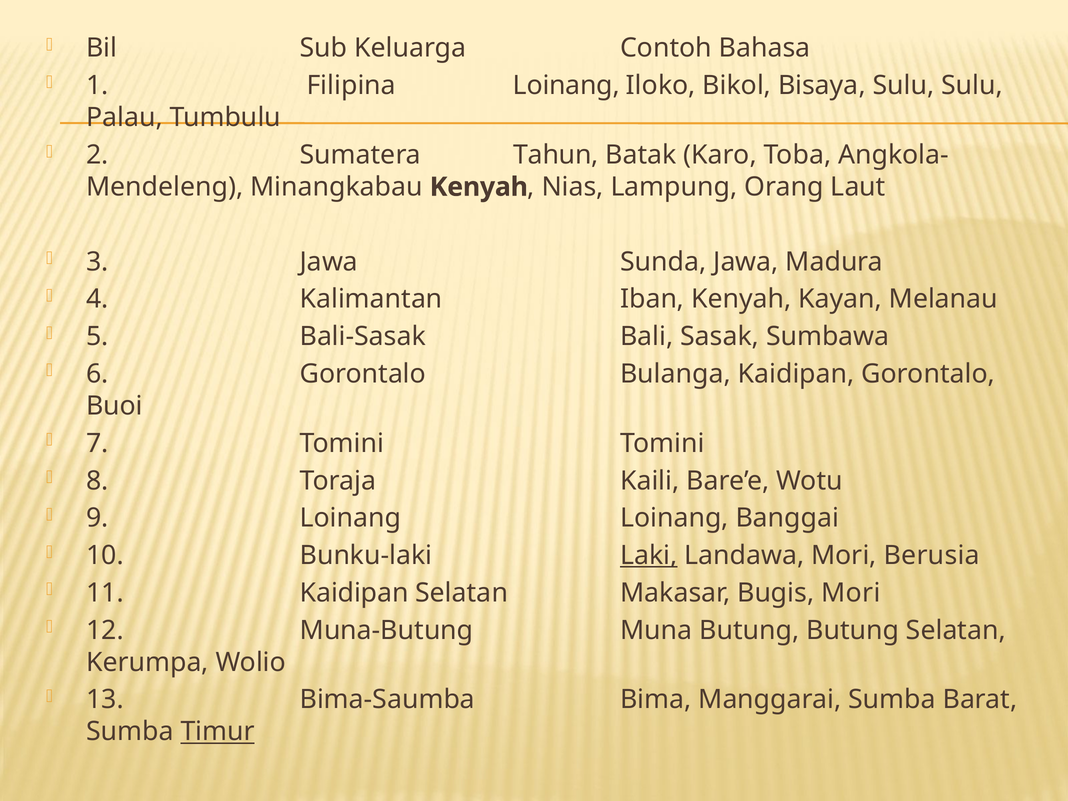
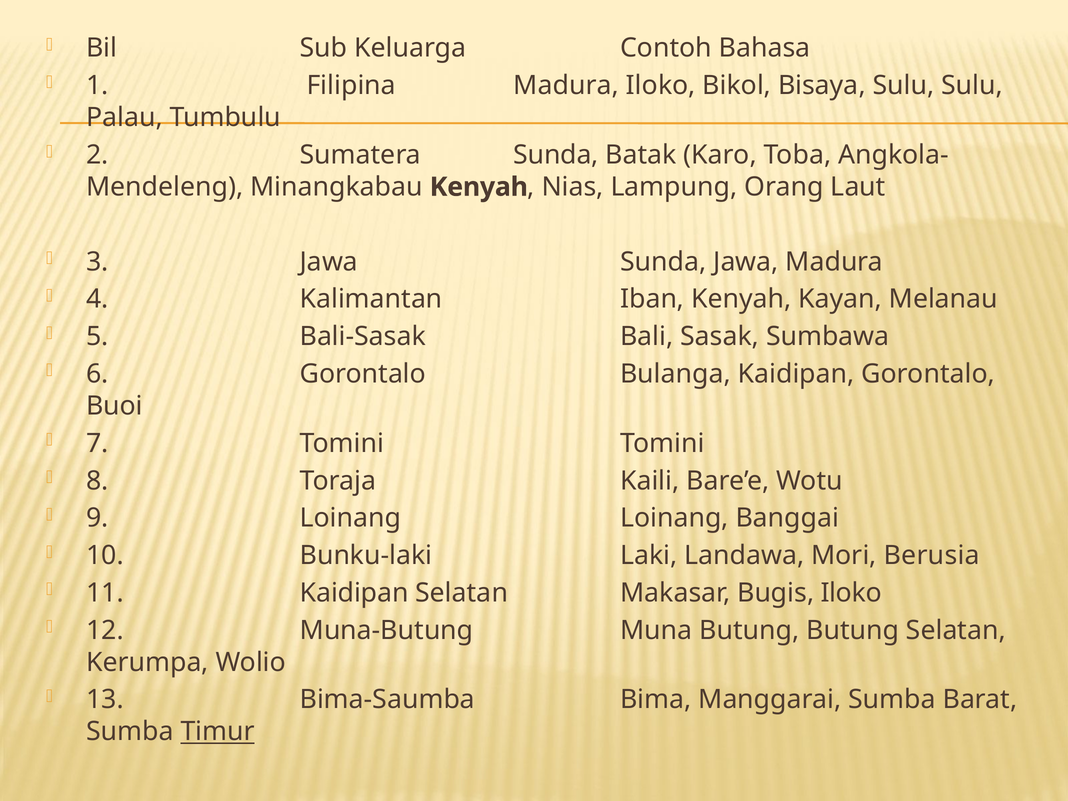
Filipina Loinang: Loinang -> Madura (566, 86)
Sumatera Tahun: Tahun -> Sunda (556, 155)
Laki underline: present -> none (649, 555)
Bugis Mori: Mori -> Iloko (851, 593)
